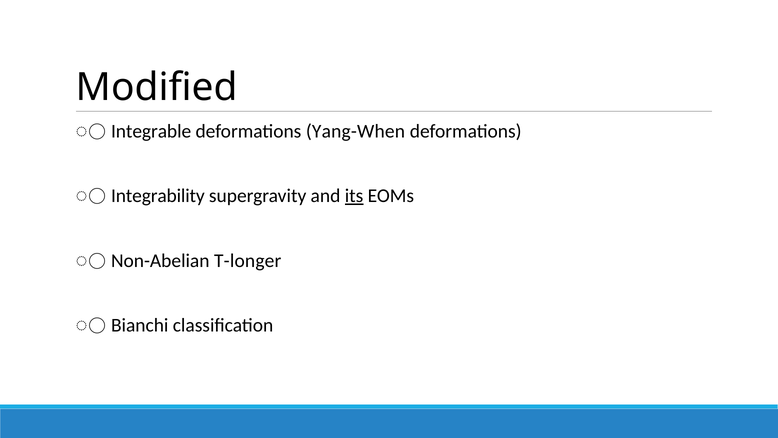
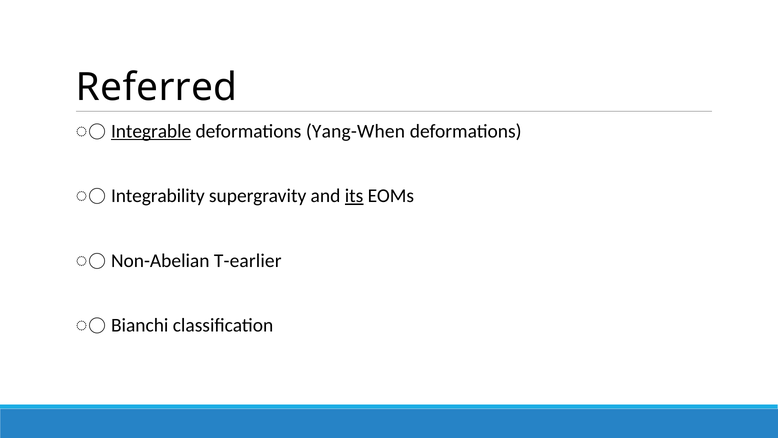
Modified: Modified -> Referred (157, 87)
Integrable underline: none -> present (151, 131)
T-longer: T-longer -> T-earlier (248, 260)
